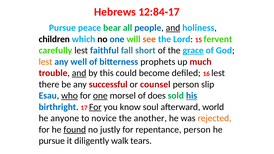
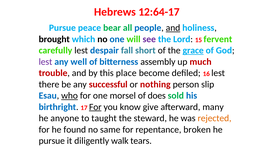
12:84-17: 12:84-17 -> 12:64-17 (159, 12)
children: children -> brought (54, 39)
see colour: orange -> purple (149, 39)
faithful: faithful -> despair (104, 50)
lest colour: orange -> purple (45, 62)
prophets: prophets -> assembly (158, 62)
and underline: present -> none (79, 73)
could: could -> place (126, 73)
counsel: counsel -> nothing (155, 84)
one underline: present -> none (100, 96)
his underline: present -> none (192, 96)
soul: soul -> give (151, 107)
world: world -> many (213, 107)
novice: novice -> taught (104, 118)
another: another -> steward (150, 118)
found underline: present -> none (75, 130)
justly: justly -> same (110, 130)
repentance person: person -> broken (197, 130)
